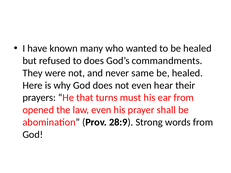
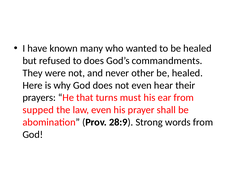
same: same -> other (143, 73)
opened: opened -> supped (38, 110)
